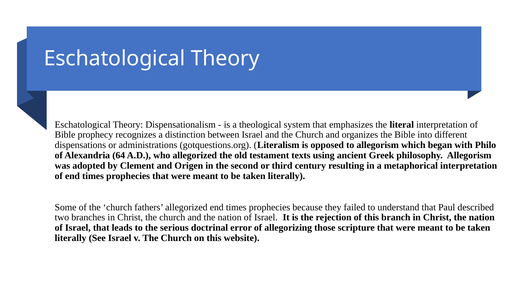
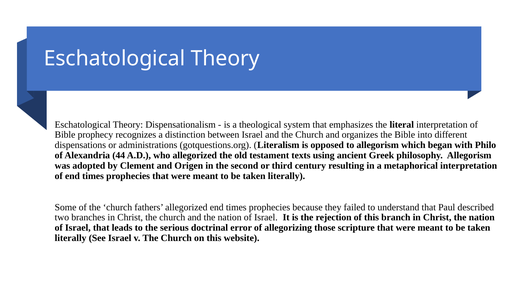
64: 64 -> 44 (119, 155)
